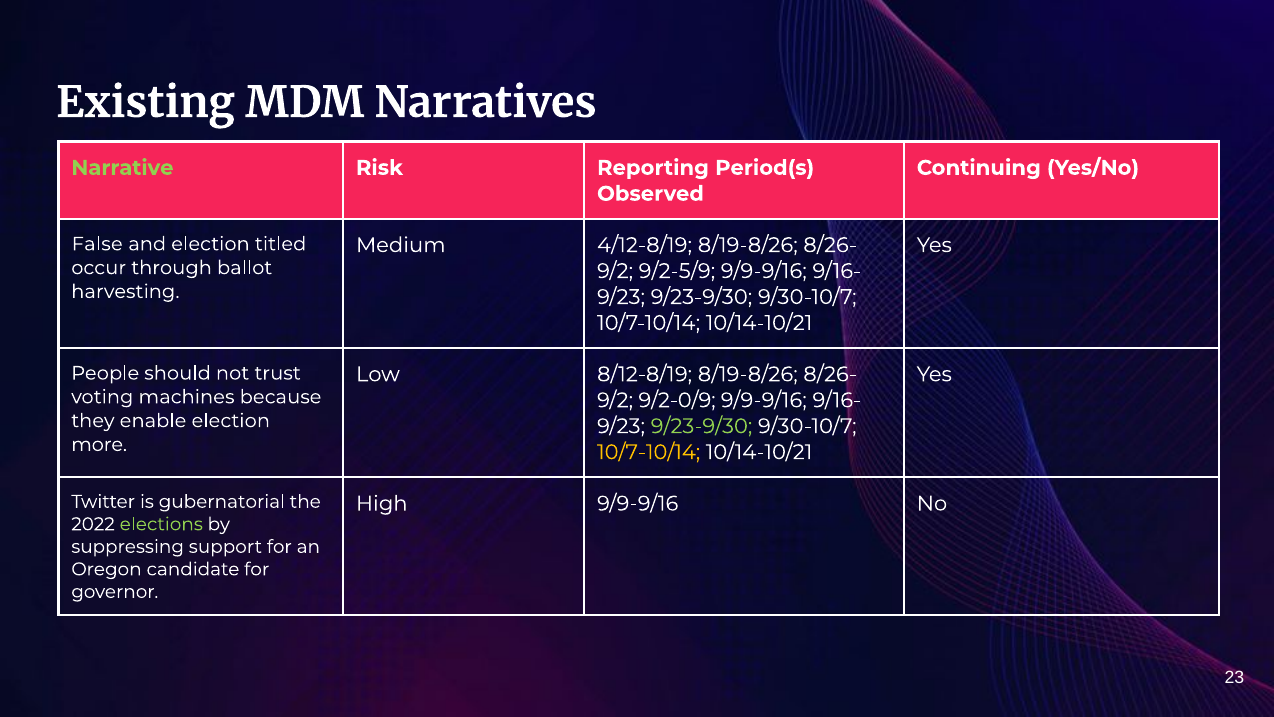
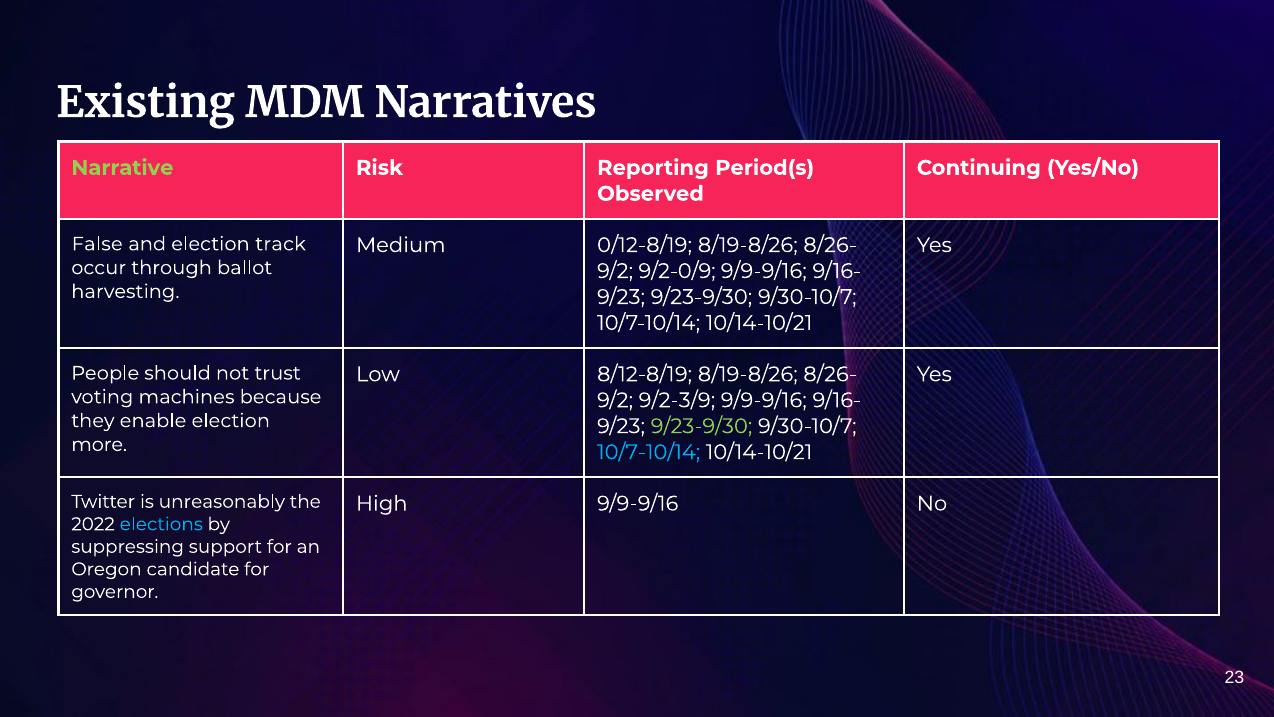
titled: titled -> track (281, 244)
4/12-8/19: 4/12-8/19 -> 0/12-8/19 (645, 245)
9/2-5/9: 9/2-5/9 -> 9/2-0/9 (677, 271)
9/2-0/9: 9/2-0/9 -> 9/2-3/9 (677, 400)
10/7-10/14 colour: yellow -> light blue (649, 452)
gubernatorial: gubernatorial -> unreasonably (222, 501)
elections colour: light green -> light blue (161, 524)
